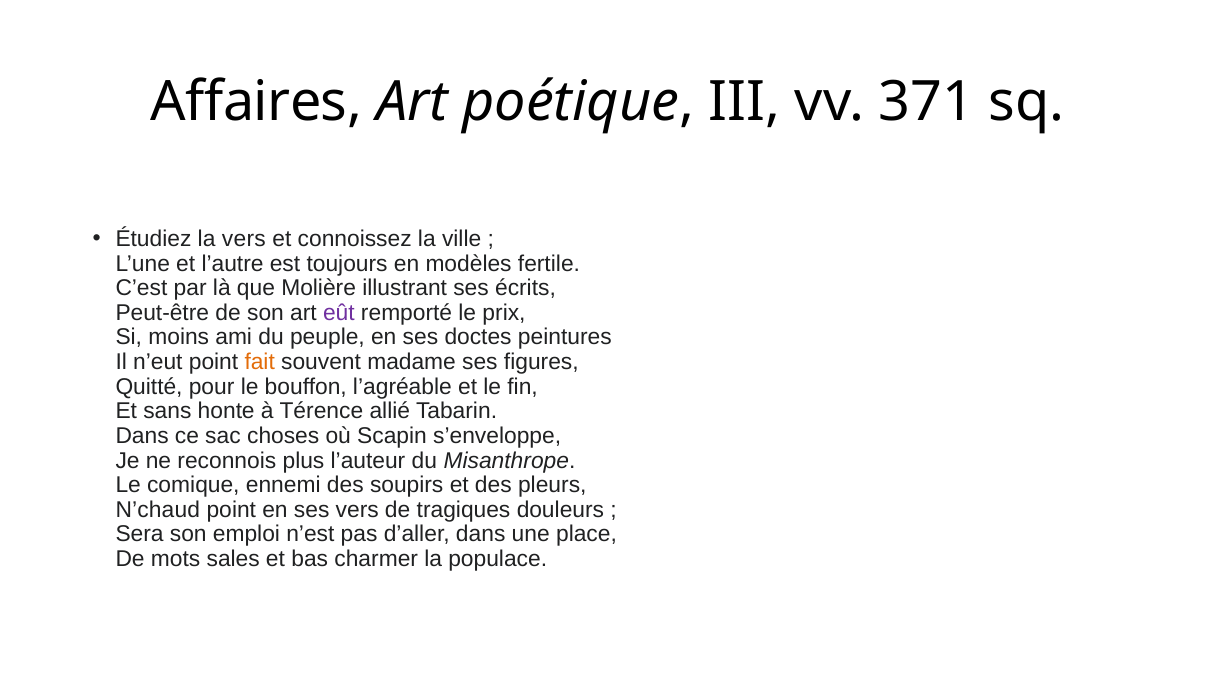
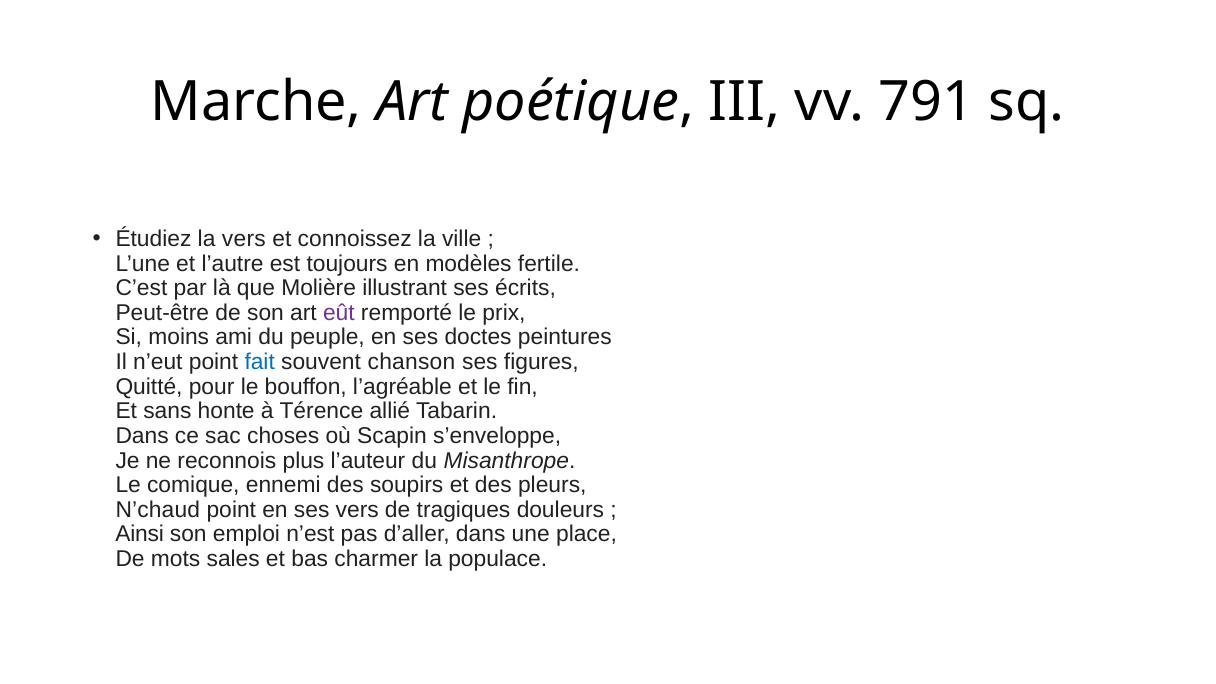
Affaires: Affaires -> Marche (256, 102)
371: 371 -> 791 (926, 102)
fait colour: orange -> blue (260, 362)
madame: madame -> chanson (411, 362)
Sera: Sera -> Ainsi (140, 534)
